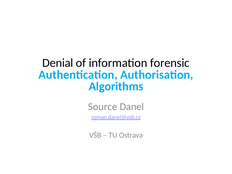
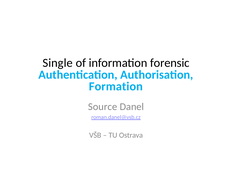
Denial: Denial -> Single (58, 63)
Algorithms: Algorithms -> Formation (116, 86)
